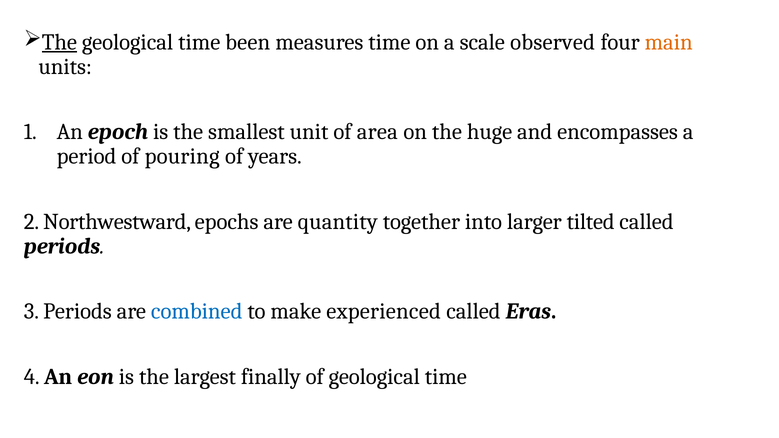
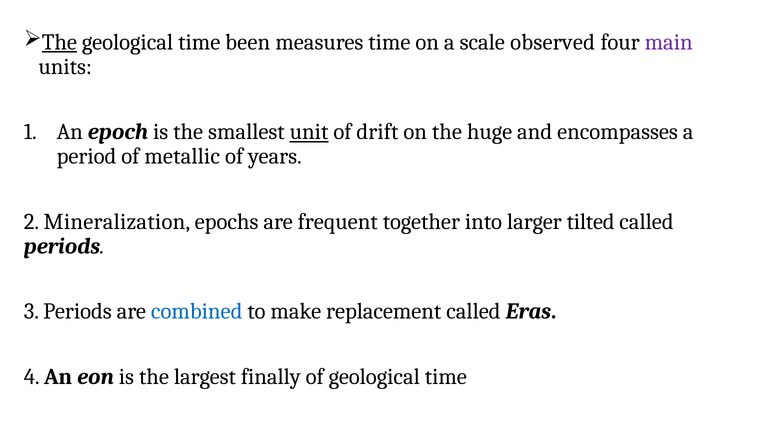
main colour: orange -> purple (669, 42)
unit underline: none -> present (309, 132)
area: area -> drift (377, 132)
pouring: pouring -> metallic (182, 156)
Northwestward: Northwestward -> Mineralization (117, 222)
quantity: quantity -> frequent (338, 222)
experienced: experienced -> replacement (384, 312)
